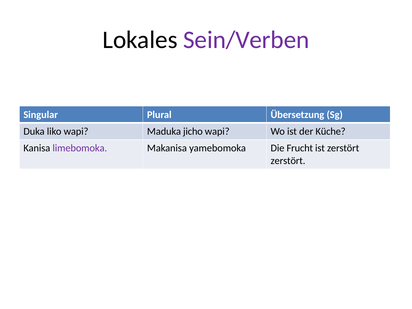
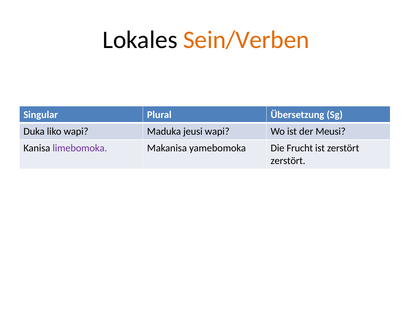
Sein/Verben colour: purple -> orange (246, 40)
jicho: jicho -> jeusi (193, 131)
Küche: Küche -> Meusi (331, 131)
